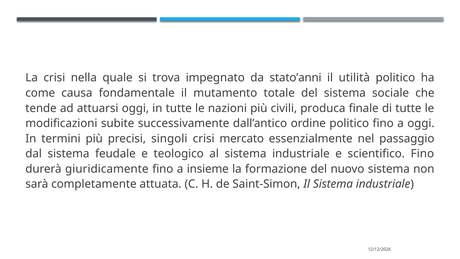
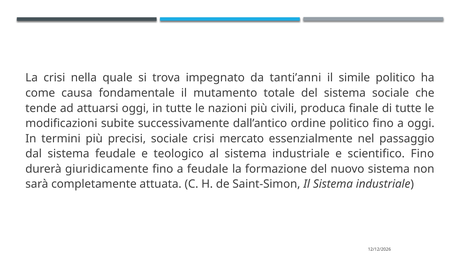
stato’anni: stato’anni -> tanti’anni (295, 78)
utilità: utilità -> simile (354, 78)
precisi singoli: singoli -> sociale (169, 138)
a insieme: insieme -> feudale (208, 169)
